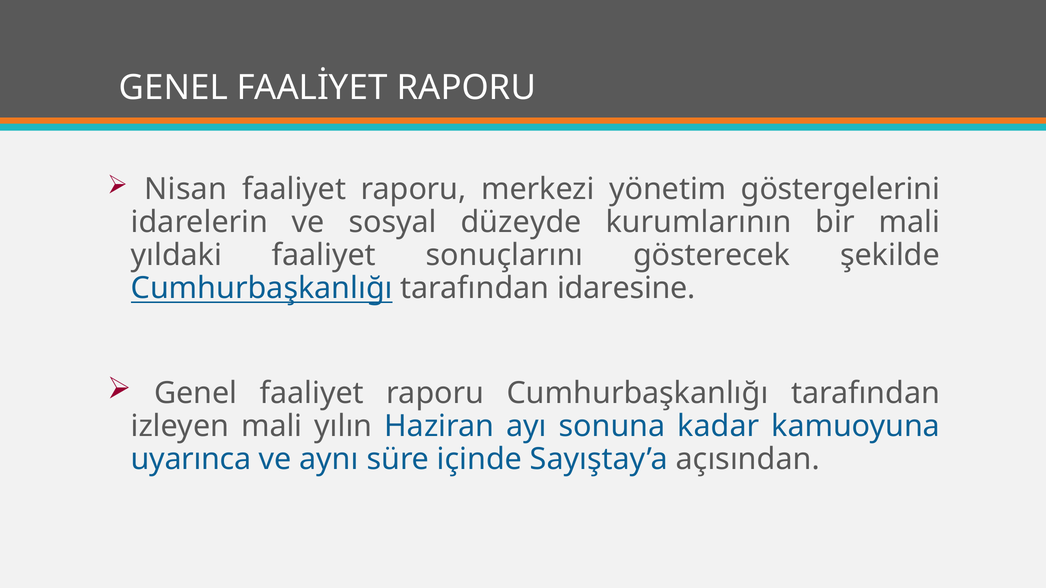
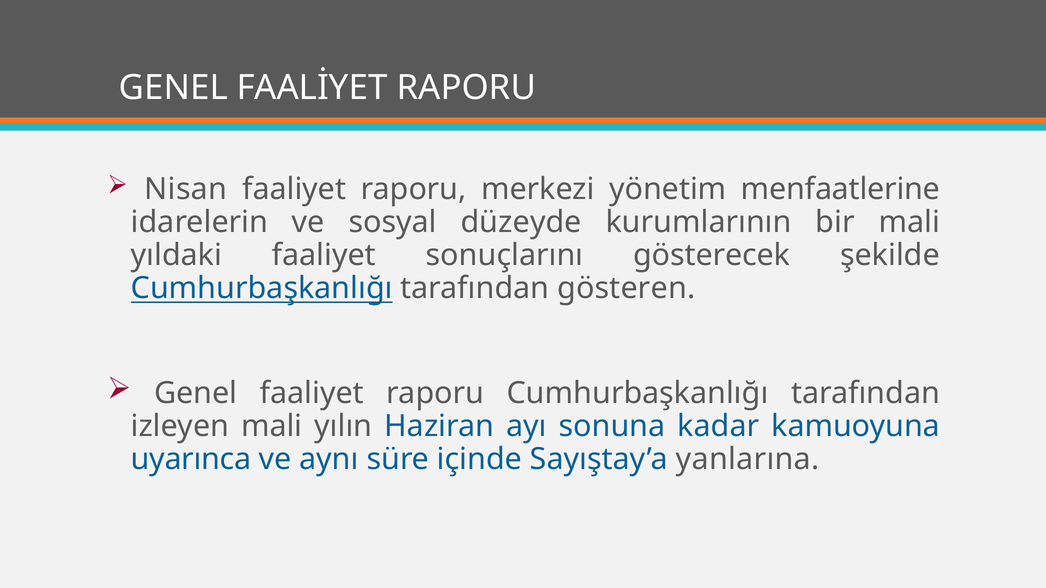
göstergelerini: göstergelerini -> menfaatlerine (841, 189)
idaresine: idaresine -> gösteren (626, 288)
açısından: açısından -> yanlarına (748, 459)
